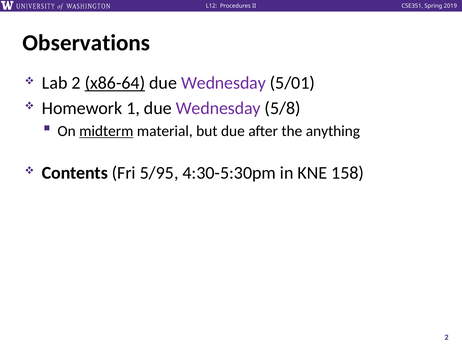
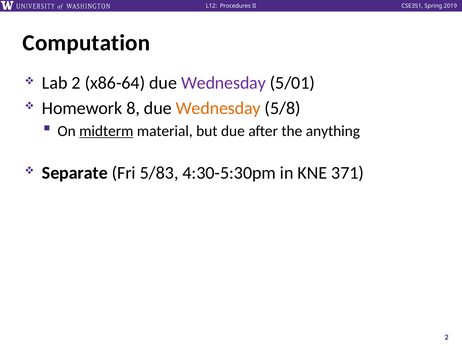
Observations: Observations -> Computation (86, 43)
x86-64 underline: present -> none (115, 83)
1: 1 -> 8 (133, 108)
Wednesday colour: purple -> orange (218, 108)
Contents: Contents -> Separate (75, 173)
5/95: 5/95 -> 5/83 (159, 173)
158: 158 -> 371 (348, 173)
